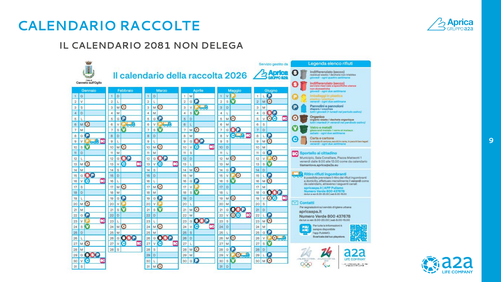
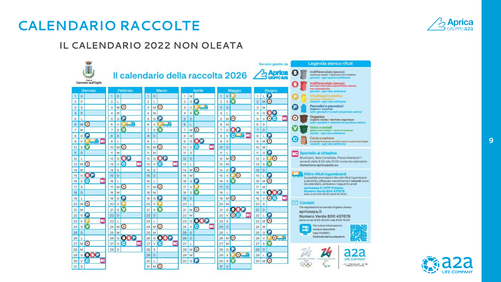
2081: 2081 -> 2022 (157, 46)
DELEGA: DELEGA -> OLEATA (222, 46)
